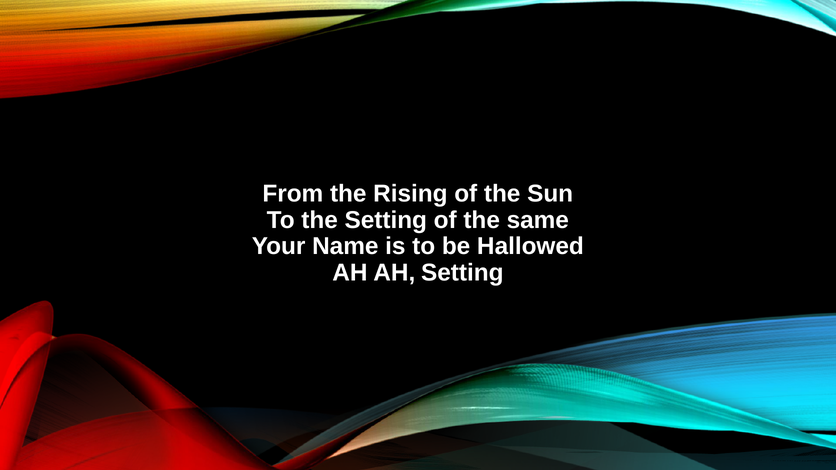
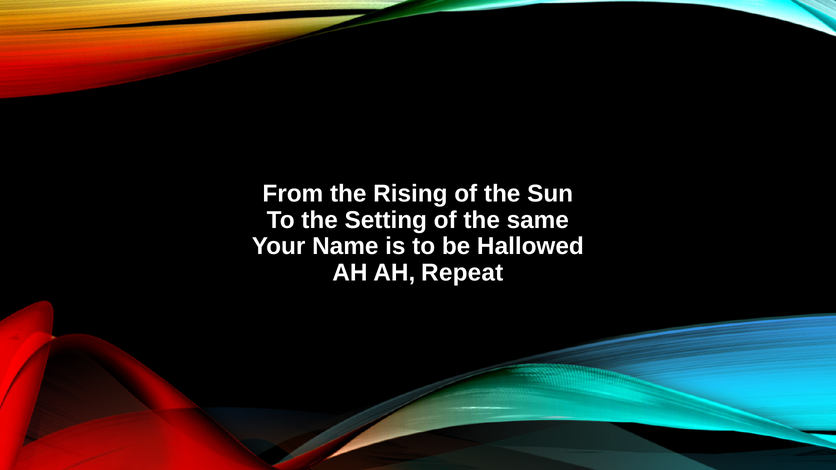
AH Setting: Setting -> Repeat (462, 273)
